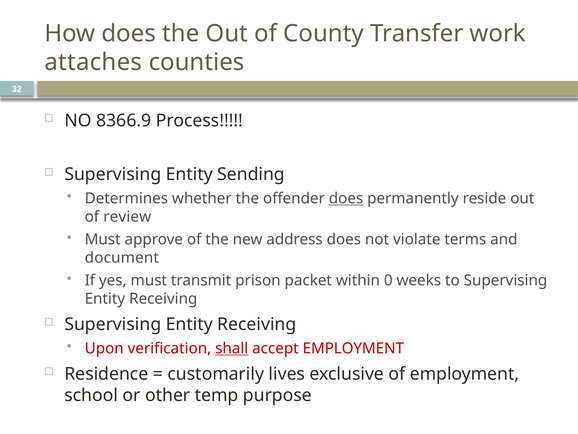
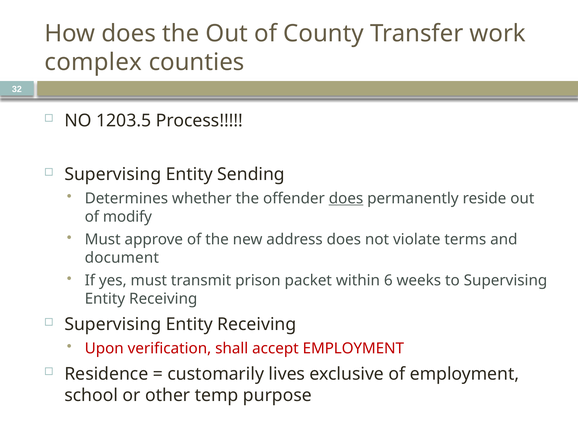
attaches: attaches -> complex (93, 62)
8366.9: 8366.9 -> 1203.5 (124, 121)
review: review -> modify (127, 217)
0: 0 -> 6 (388, 280)
shall underline: present -> none (232, 348)
